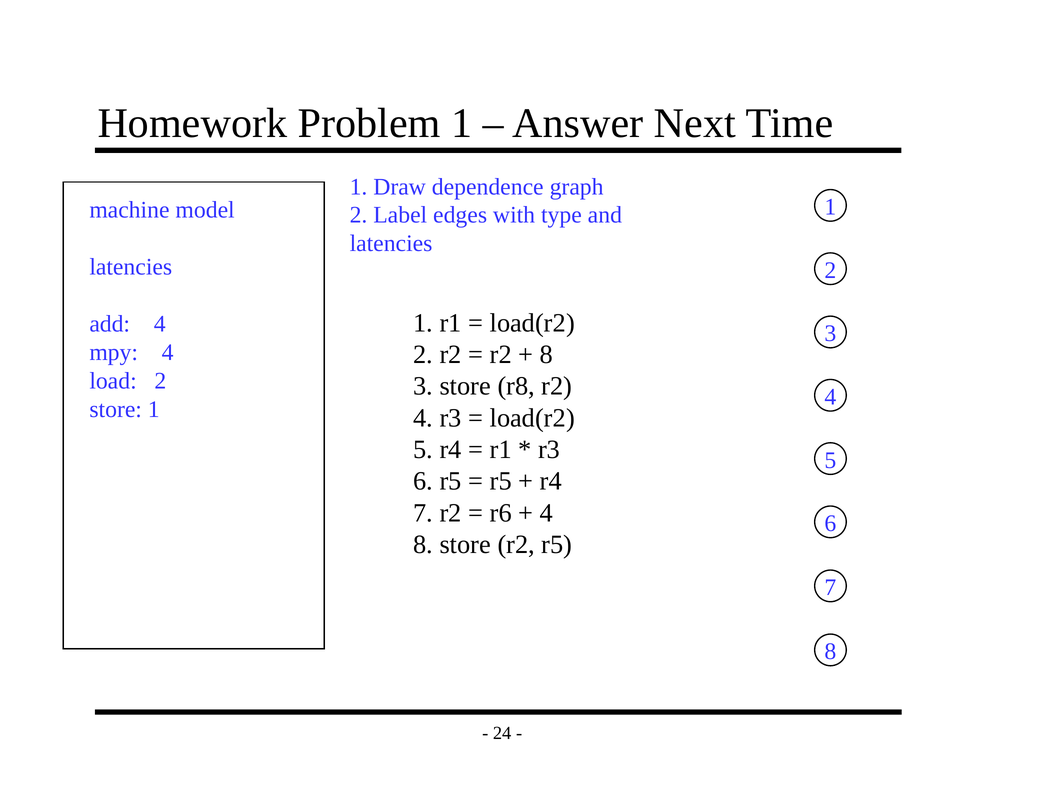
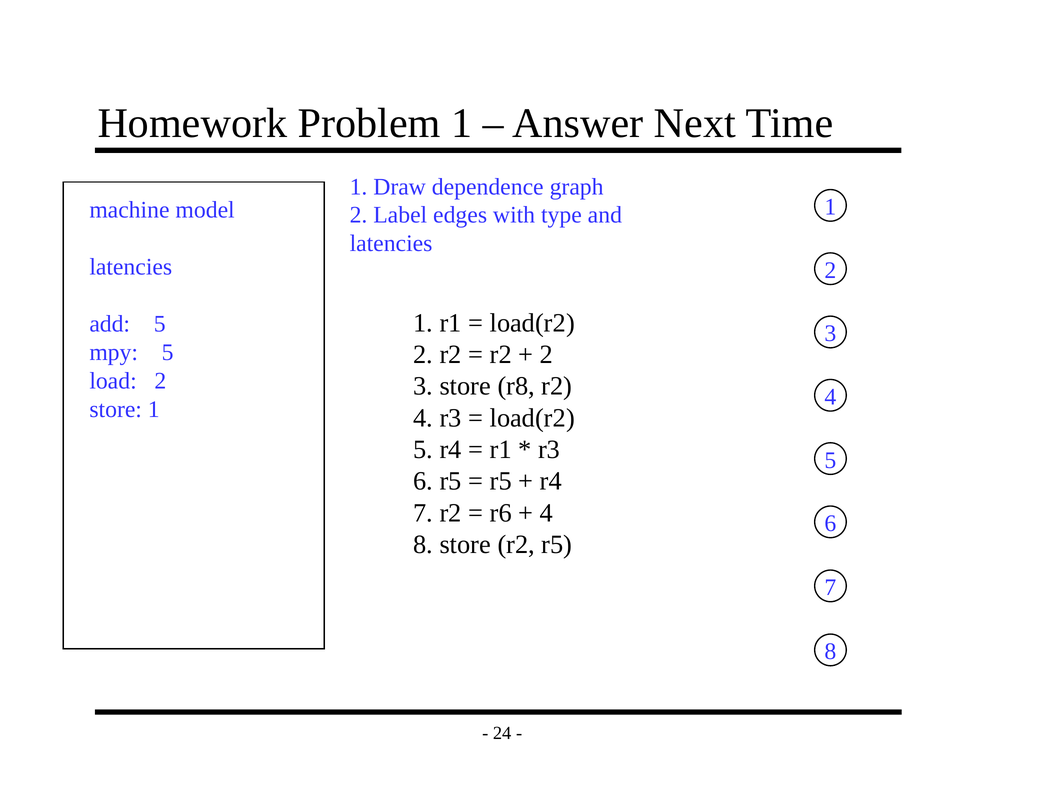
add 4: 4 -> 5 (160, 324)
mpy 4: 4 -> 5 (168, 352)
8: 8 -> 2 (546, 354)
